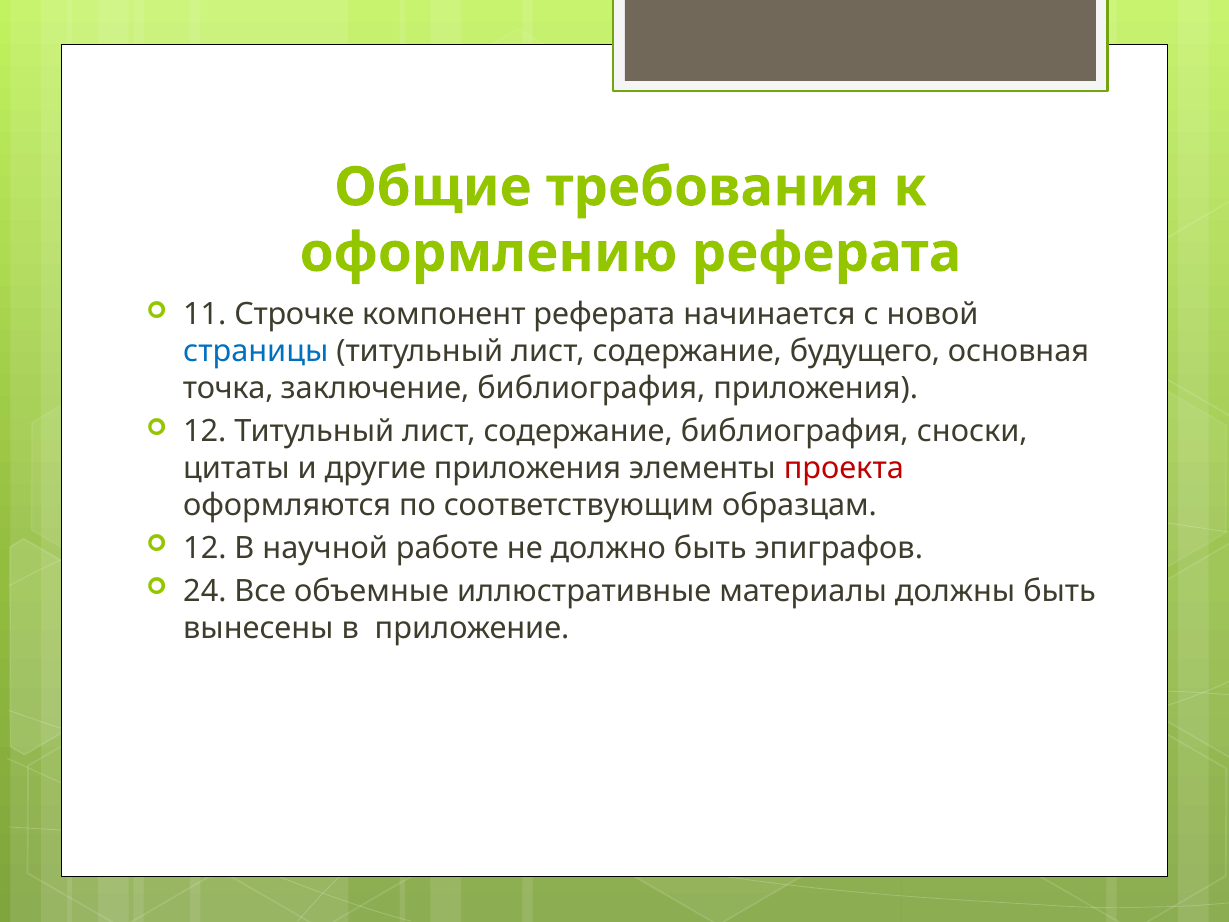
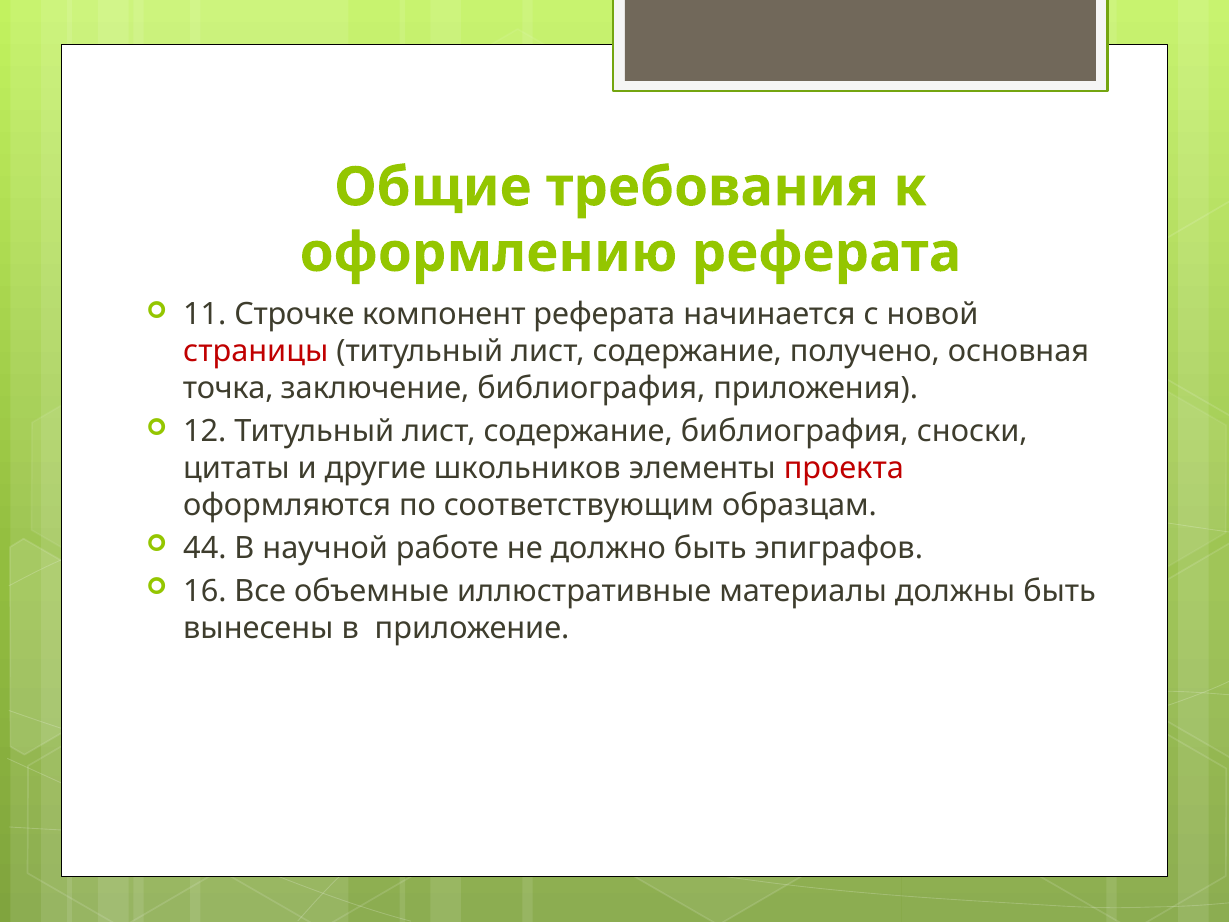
страницы colour: blue -> red (256, 352)
будущего: будущего -> получено (865, 352)
другие приложения: приложения -> школьников (527, 468)
12: 12 -> 44 (205, 548)
24: 24 -> 16 (205, 591)
